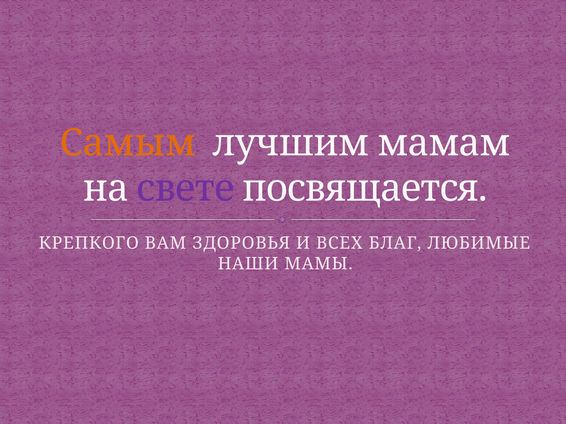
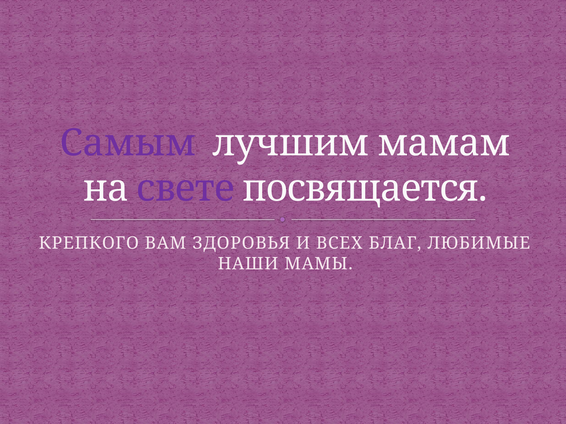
Самым colour: orange -> purple (128, 143)
